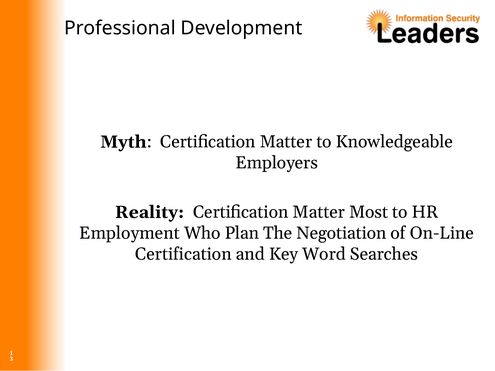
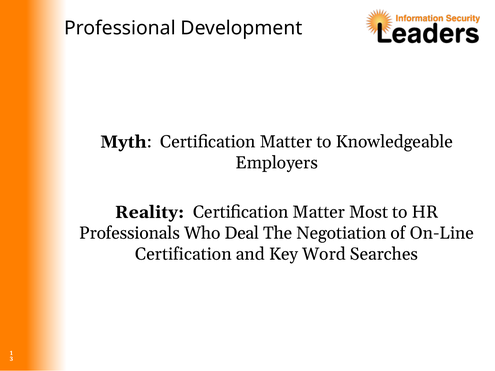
Employment: Employment -> Professionals (130, 233)
Plan: Plan -> Deal (242, 233)
